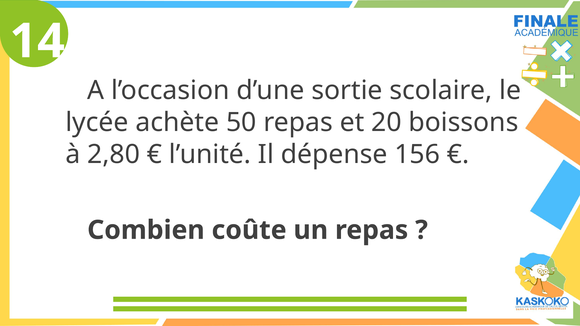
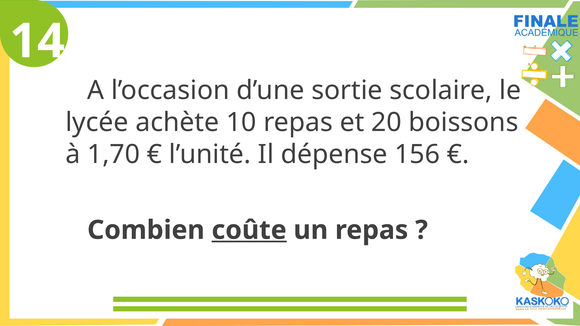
50: 50 -> 10 (241, 123)
2,80: 2,80 -> 1,70 (114, 154)
coûte underline: none -> present (249, 230)
